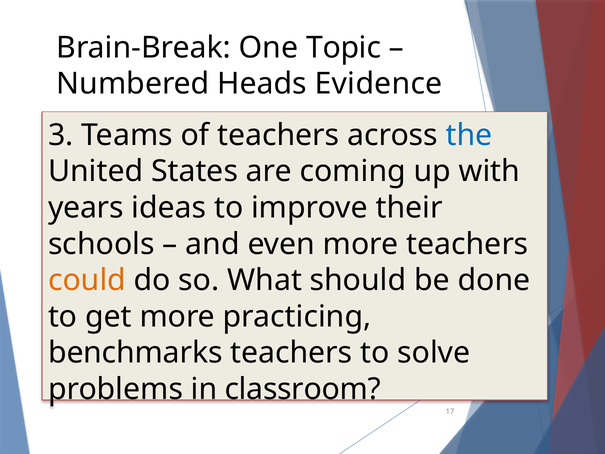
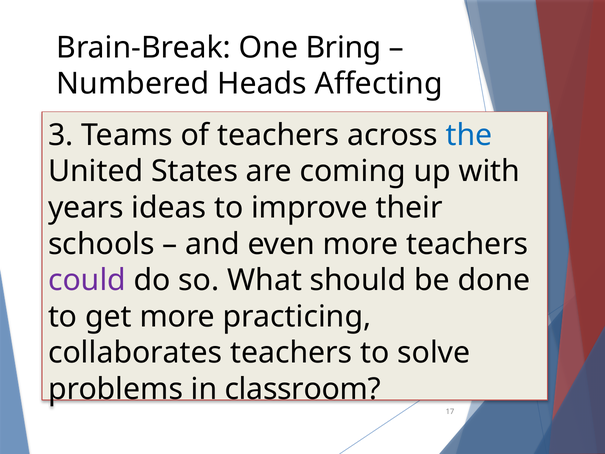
Topic: Topic -> Bring (344, 48)
Evidence: Evidence -> Affecting (379, 84)
could colour: orange -> purple (87, 280)
benchmarks: benchmarks -> collaborates (135, 353)
